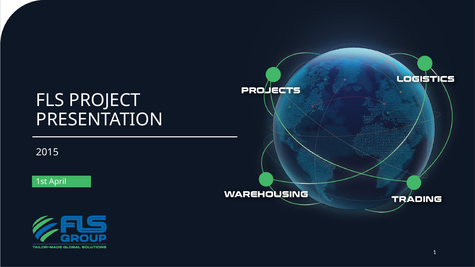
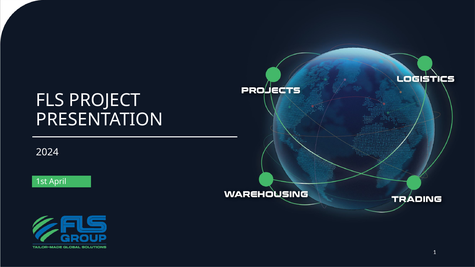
2015: 2015 -> 2024 (47, 152)
